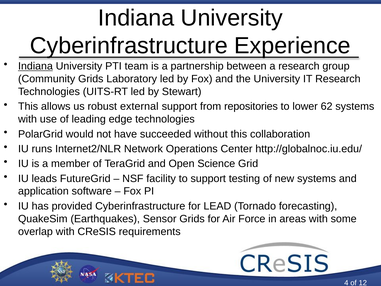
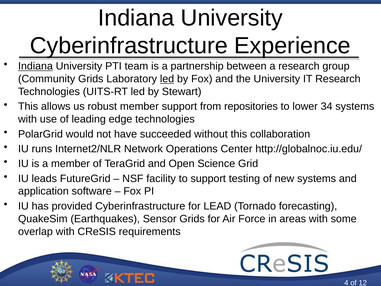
led underline: none -> present (167, 79)
robust external: external -> member (139, 106)
62: 62 -> 34 (327, 106)
